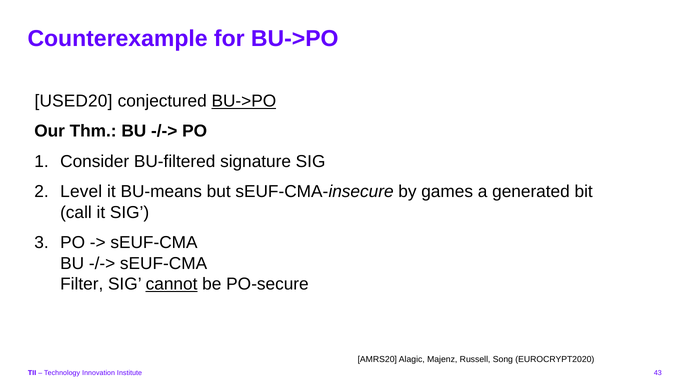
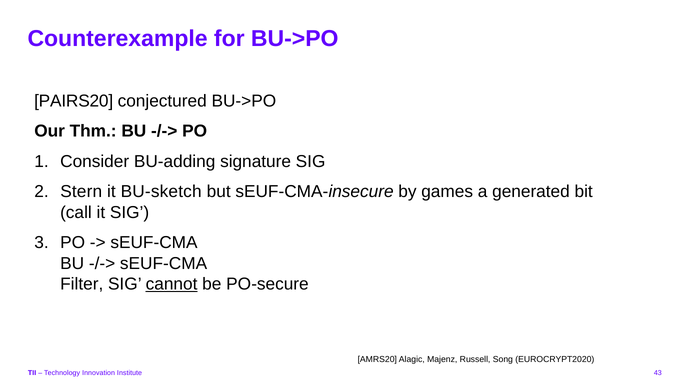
USED20: USED20 -> PAIRS20 (74, 101)
BU->PO underline: present -> none (244, 101)
BU-filtered: BU-filtered -> BU-adding (175, 162)
Level: Level -> Stern (81, 192)
BU-means: BU-means -> BU-sketch (161, 192)
